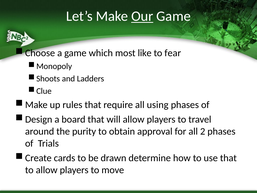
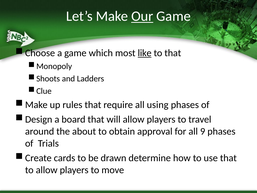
like underline: none -> present (145, 53)
to fear: fear -> that (173, 53)
purity: purity -> about (84, 131)
2: 2 -> 9 (203, 131)
